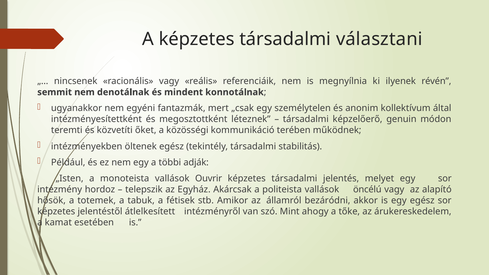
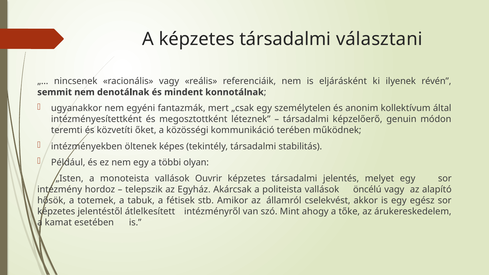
megnyílnia: megnyílnia -> eljárásként (343, 81)
öltenek egész: egész -> képes (172, 146)
adják: adják -> olyan (196, 163)
bezáródni: bezáródni -> cselekvést (328, 201)
